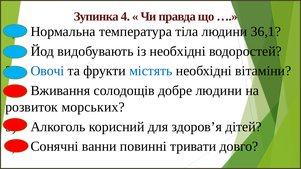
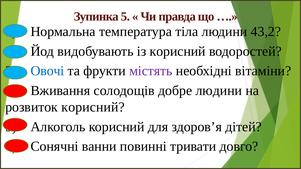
Зупинка 4: 4 -> 5 (125, 16)
36,1: 36,1 -> 43,2 (266, 32)
із необхідні: необхідні -> корисний (178, 51)
містять colour: blue -> purple (151, 71)
розвиток морських: морських -> корисний (93, 107)
